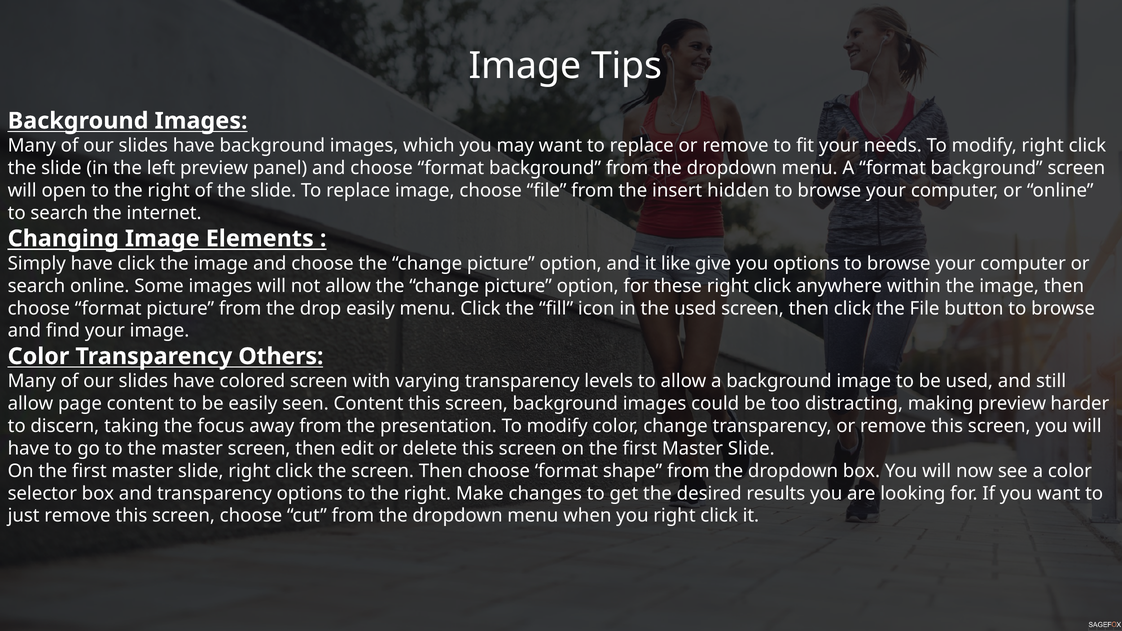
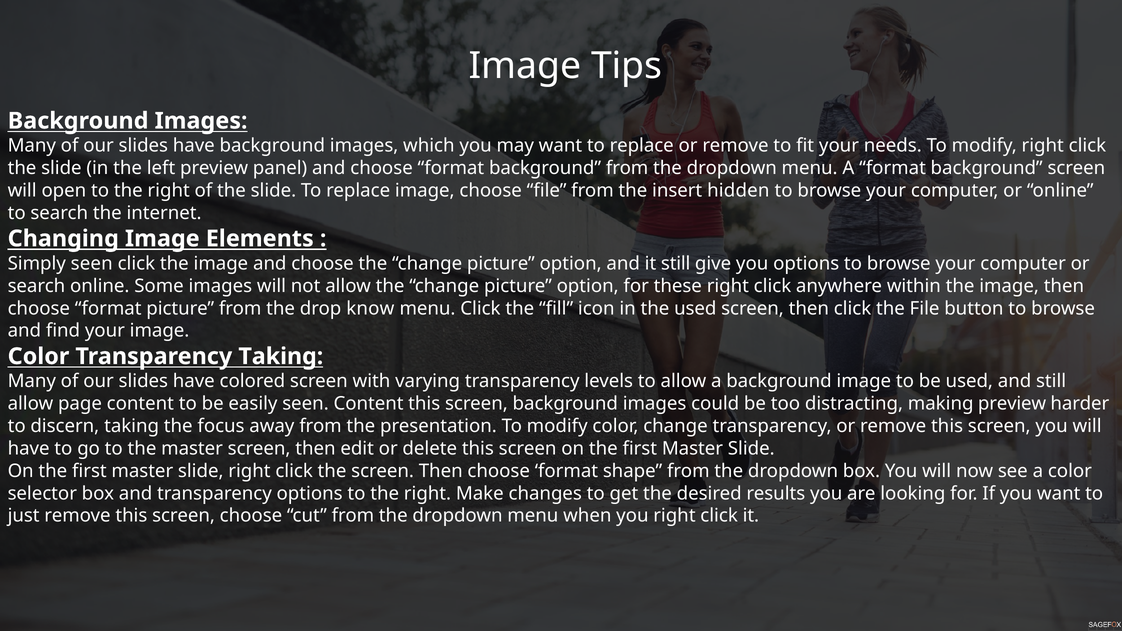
Simply have: have -> seen (92, 264)
it like: like -> still (676, 264)
drop easily: easily -> know (370, 308)
Transparency Others: Others -> Taking (281, 356)
